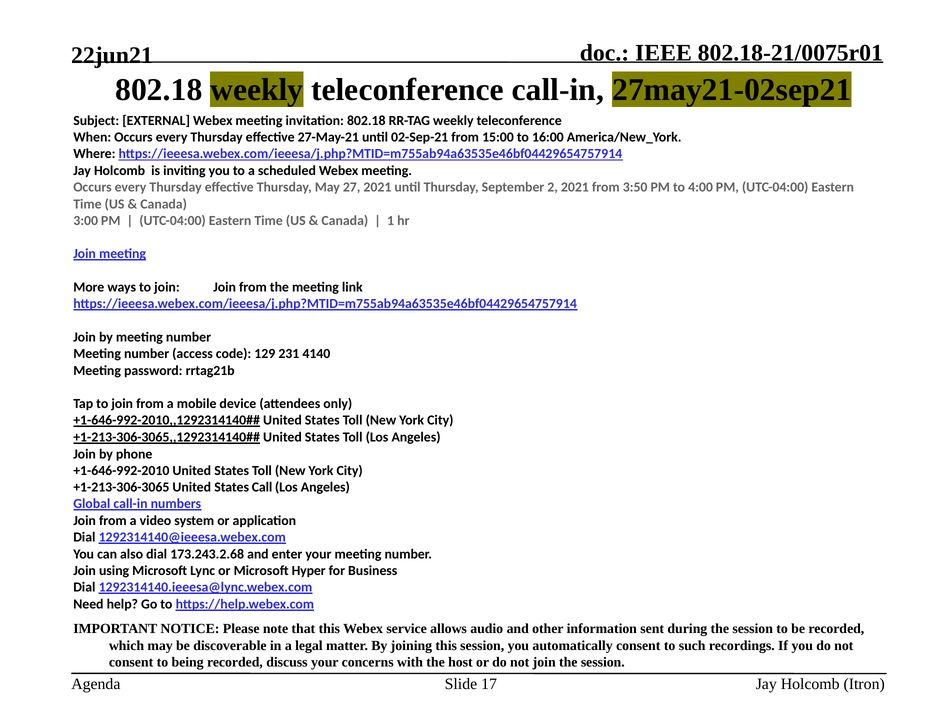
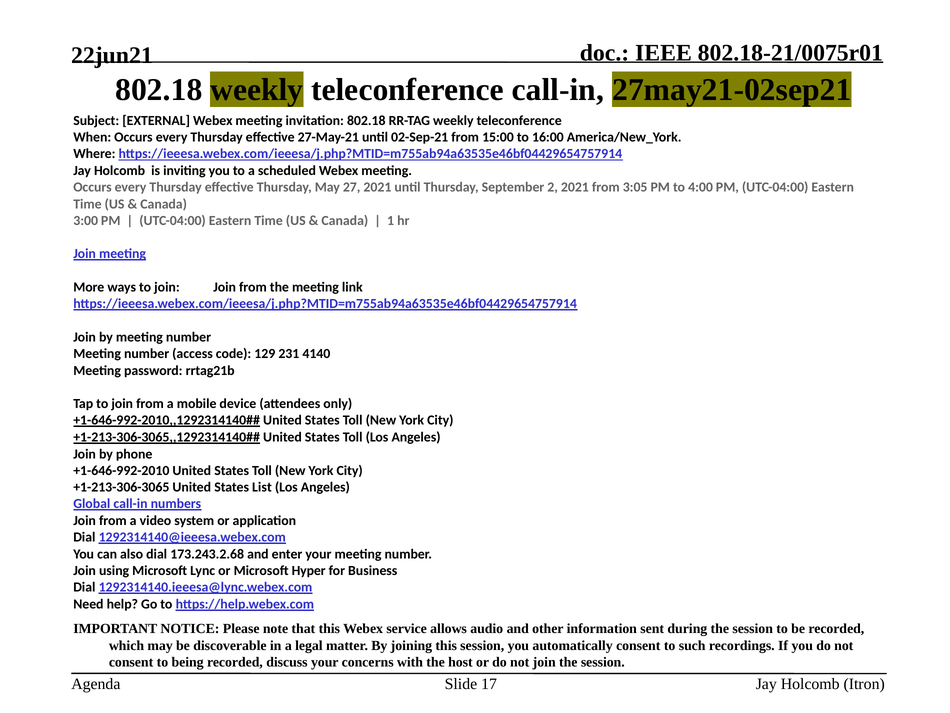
3:50: 3:50 -> 3:05 (635, 187)
Call: Call -> List (262, 487)
